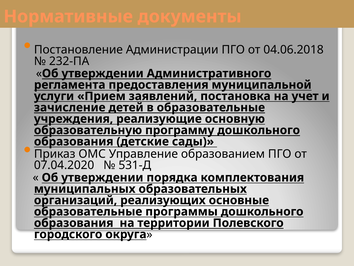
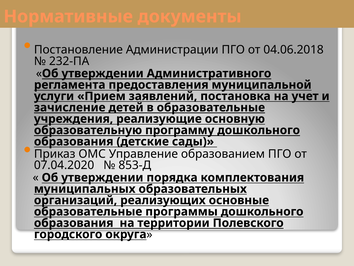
531-Д: 531-Д -> 853-Д (135, 165)
